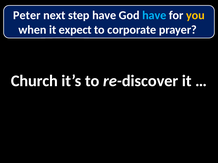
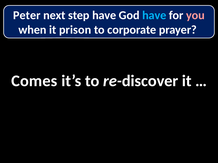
you colour: yellow -> pink (195, 15)
expect: expect -> prison (75, 30)
Church: Church -> Comes (34, 81)
